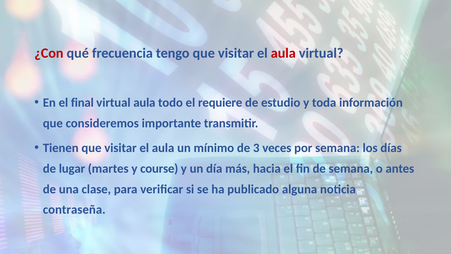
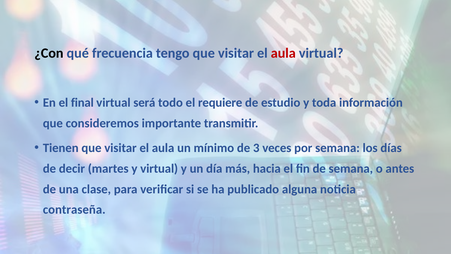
¿Con colour: red -> black (49, 53)
virtual aula: aula -> será (144, 103)
lugar: lugar -> decir (72, 168)
y course: course -> virtual (159, 168)
